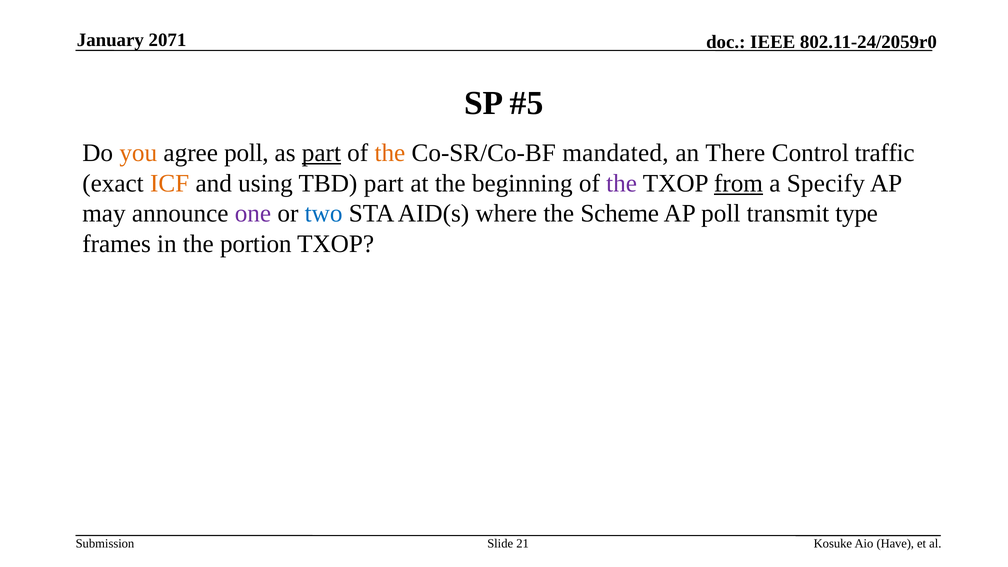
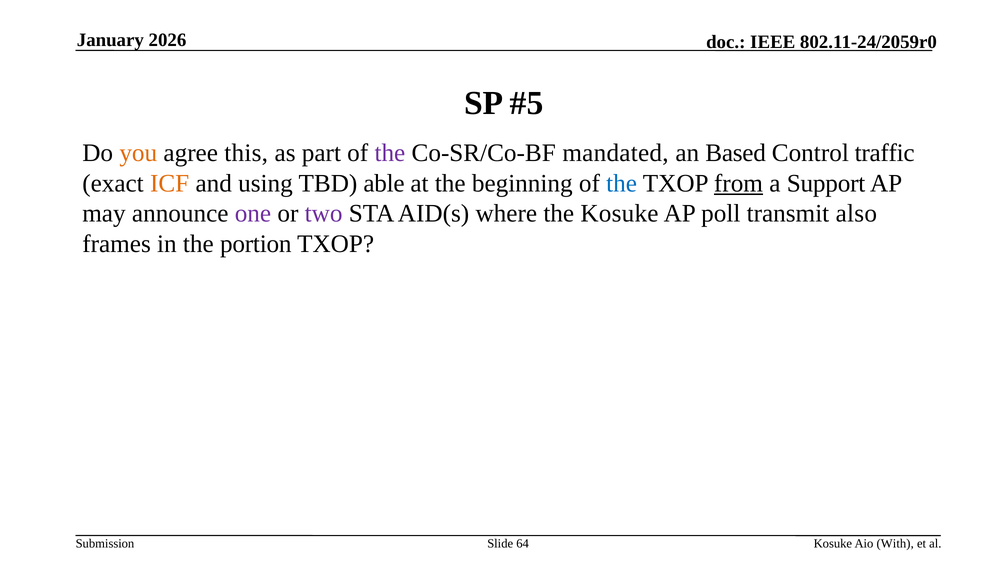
2071: 2071 -> 2026 (167, 40)
agree poll: poll -> this (246, 153)
part underline: present -> none (321, 153)
the colour: orange -> purple (390, 153)
There: There -> Based (736, 153)
TBD part: part -> able (384, 183)
the colour: purple -> blue (622, 183)
Specify: Specify -> Support (826, 183)
two colour: blue -> purple (324, 213)
the Scheme: Scheme -> Kosuke (619, 213)
type: type -> also (856, 213)
21: 21 -> 64 (523, 544)
Have: Have -> With (895, 544)
